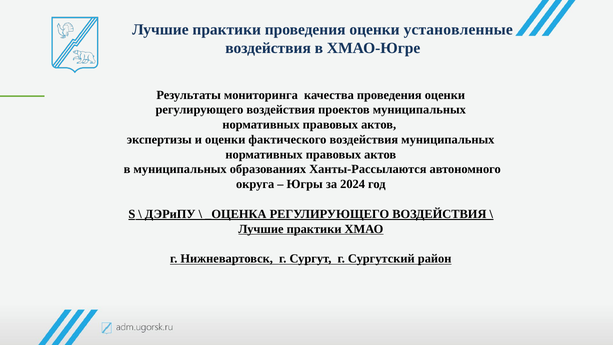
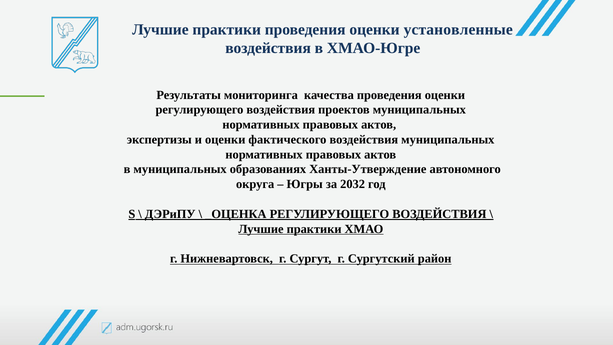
Ханты-Рассылаются: Ханты-Рассылаются -> Ханты-Утверждение (368, 169)
2024: 2024 -> 2032 (353, 184)
